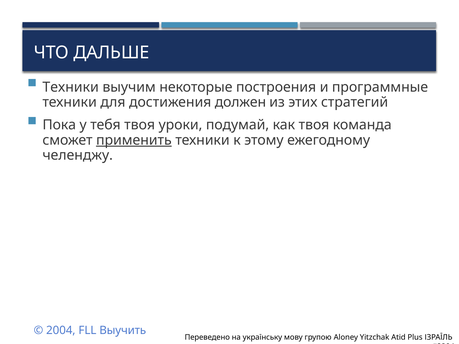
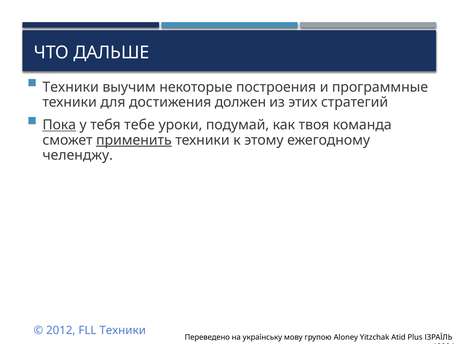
Пока underline: none -> present (59, 125)
тебя твоя: твоя -> тебе (140, 125)
2004: 2004 -> 2012 (61, 331)
FLL Выучить: Выучить -> Техники (123, 331)
